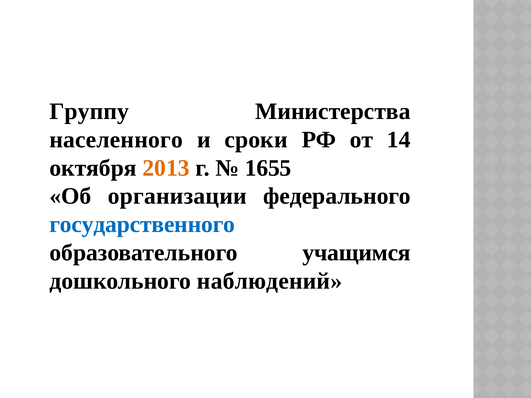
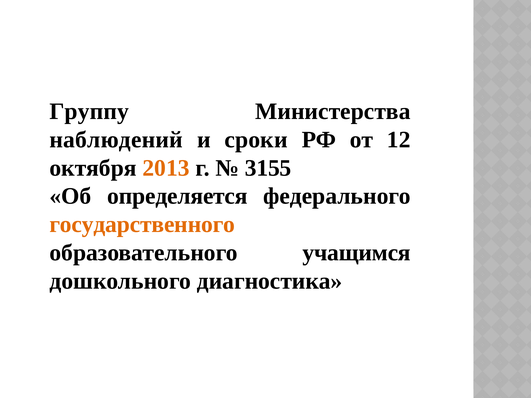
населенного: населенного -> наблюдений (116, 140)
14: 14 -> 12 (399, 140)
1655: 1655 -> 3155 (268, 168)
организации: организации -> определяется (177, 196)
государственного colour: blue -> orange (142, 225)
наблюдений: наблюдений -> диагностика (270, 281)
